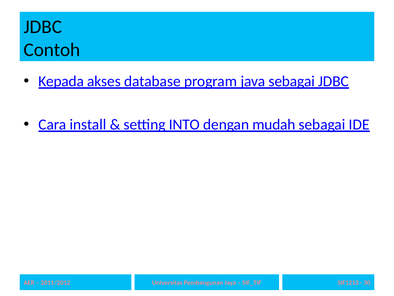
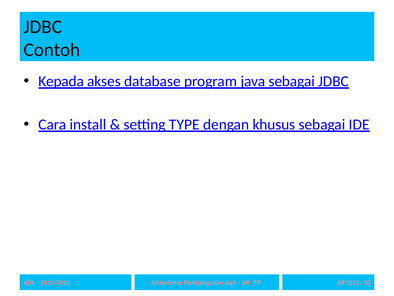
INTO: INTO -> TYPE (184, 124)
mudah: mudah -> khusus (274, 124)
